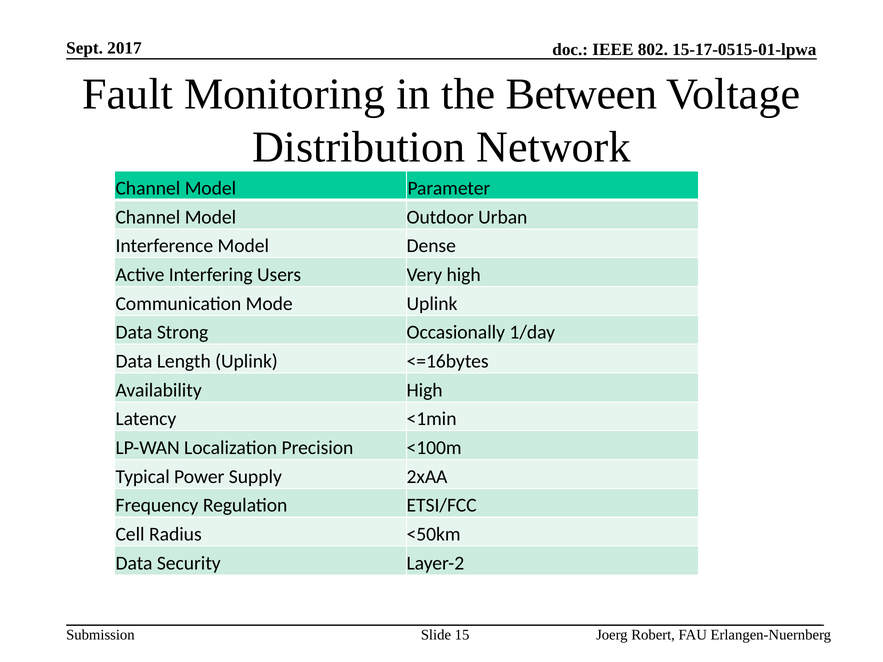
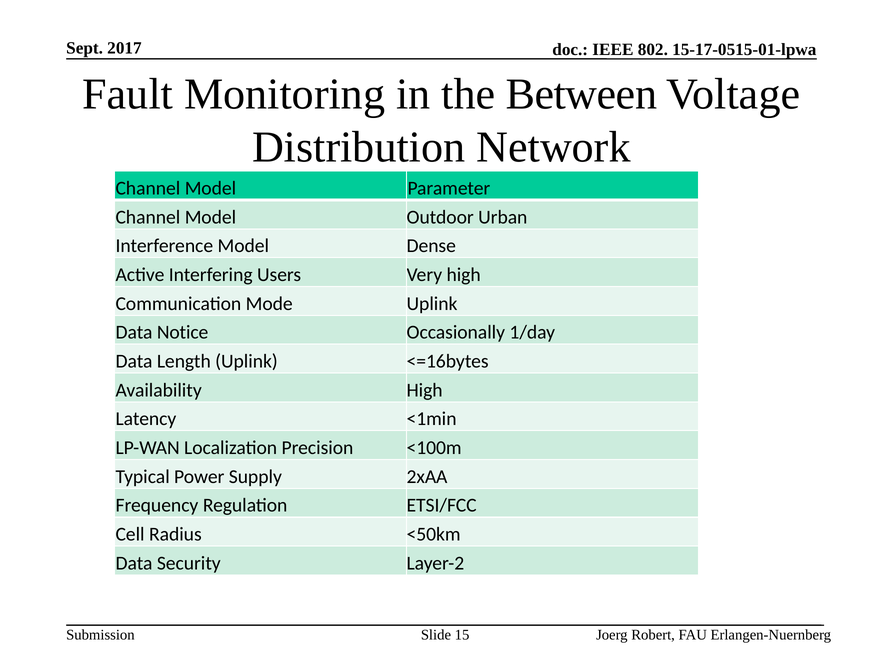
Strong: Strong -> Notice (183, 333)
